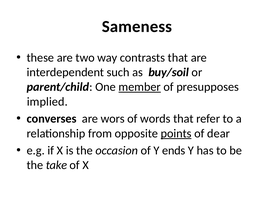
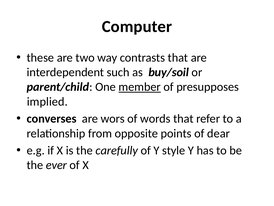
Sameness: Sameness -> Computer (137, 27)
points underline: present -> none (176, 133)
occasion: occasion -> carefully (117, 150)
ends: ends -> style (174, 150)
take: take -> ever (56, 165)
